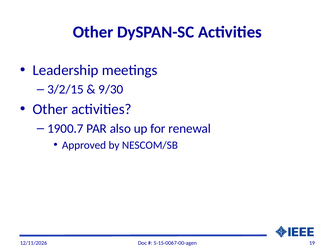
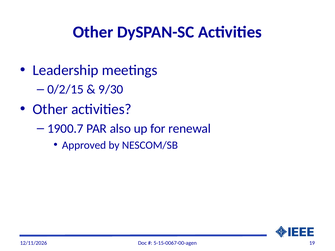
3/2/15: 3/2/15 -> 0/2/15 (66, 90)
